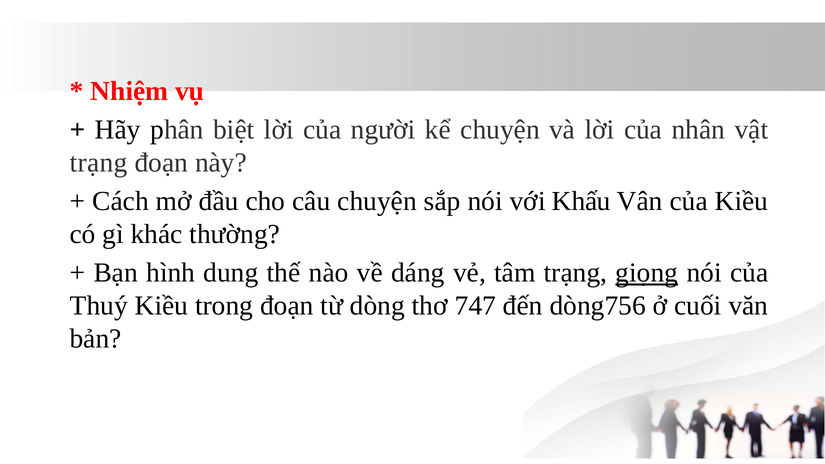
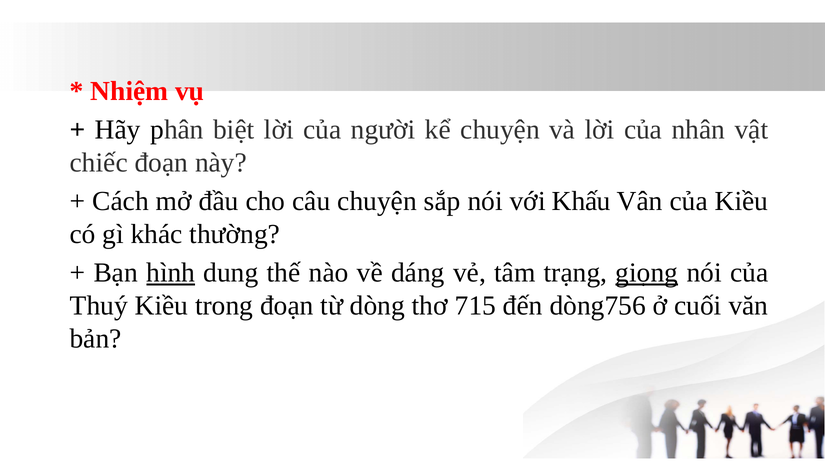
trạng: trạng -> chiếc (99, 163)
hình underline: none -> present (171, 273)
747: 747 -> 715 (475, 306)
